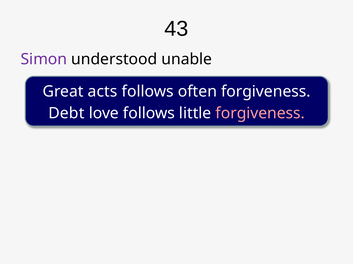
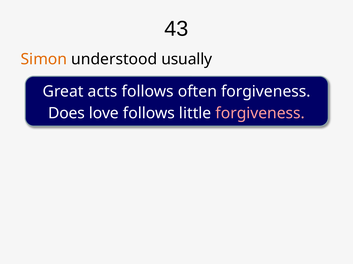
Simon colour: purple -> orange (44, 59)
unable: unable -> usually (187, 59)
Debt: Debt -> Does (67, 113)
